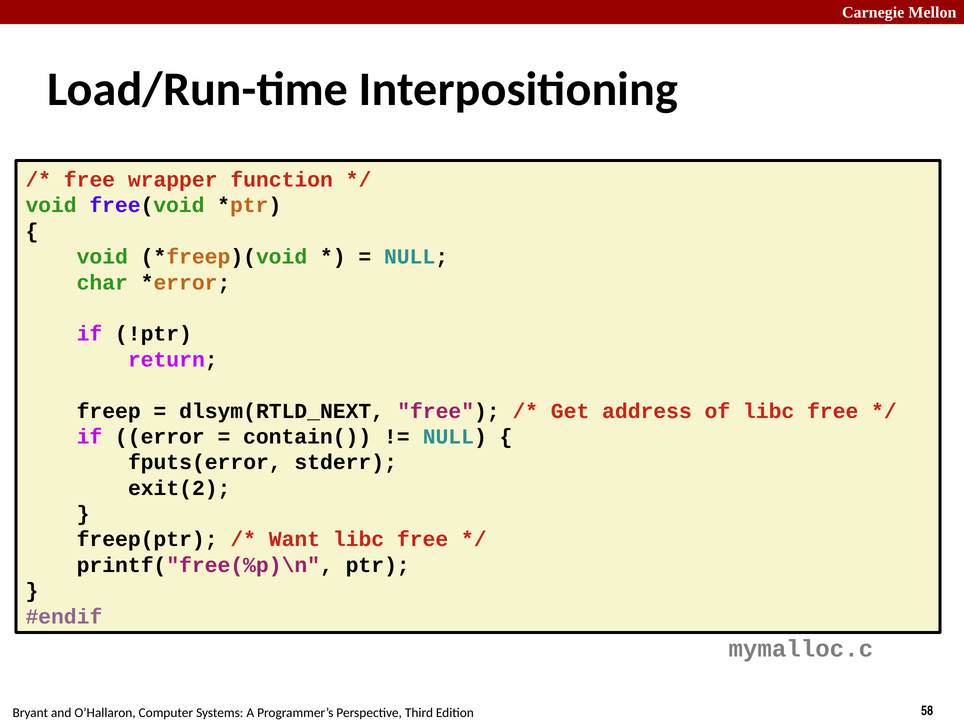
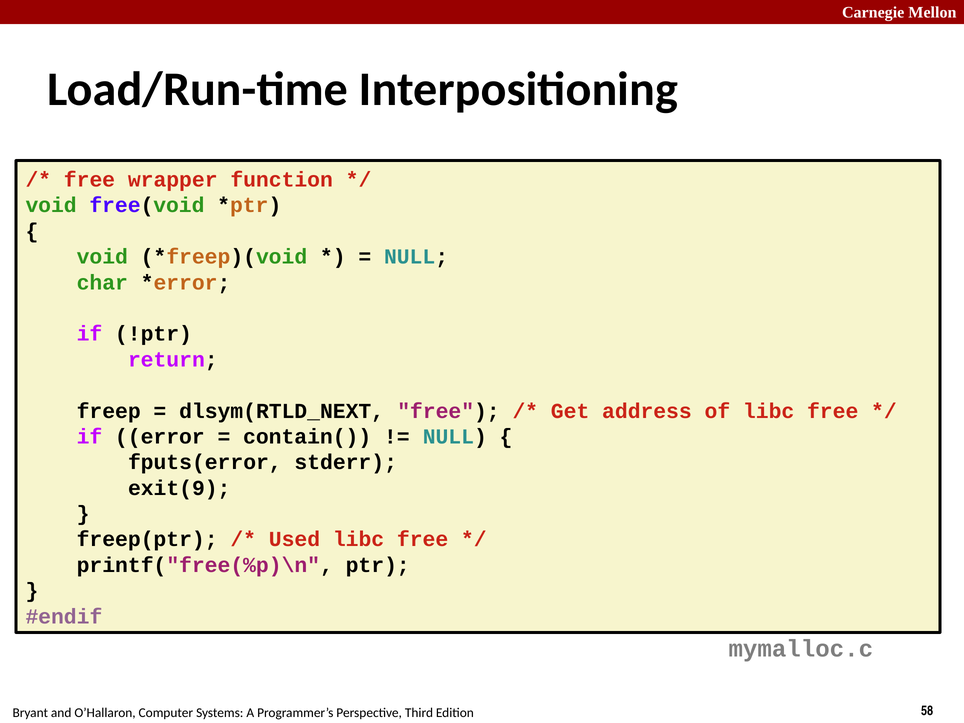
exit(2: exit(2 -> exit(9 (179, 488)
Want: Want -> Used (294, 539)
